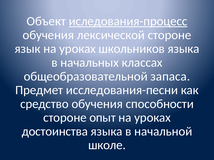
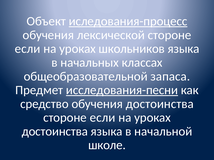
язык: язык -> если (27, 49)
исследования-песни underline: none -> present (122, 90)
обучения способности: способности -> достоинства (160, 104)
опыт: опыт -> если (102, 118)
